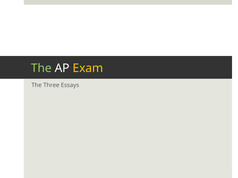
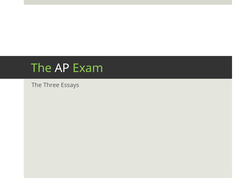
Exam colour: yellow -> light green (88, 68)
